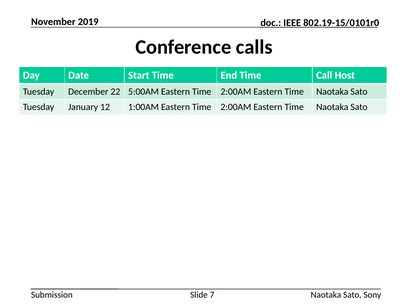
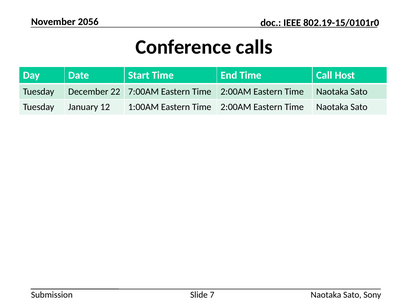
2019: 2019 -> 2056 (88, 22)
5:00AM: 5:00AM -> 7:00AM (144, 92)
